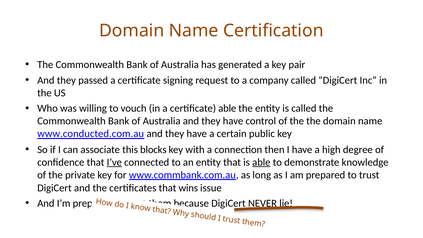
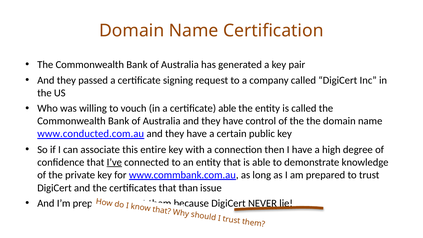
blocks: blocks -> entire (153, 150)
able underline: present -> none (261, 162)
wins: wins -> than (188, 188)
